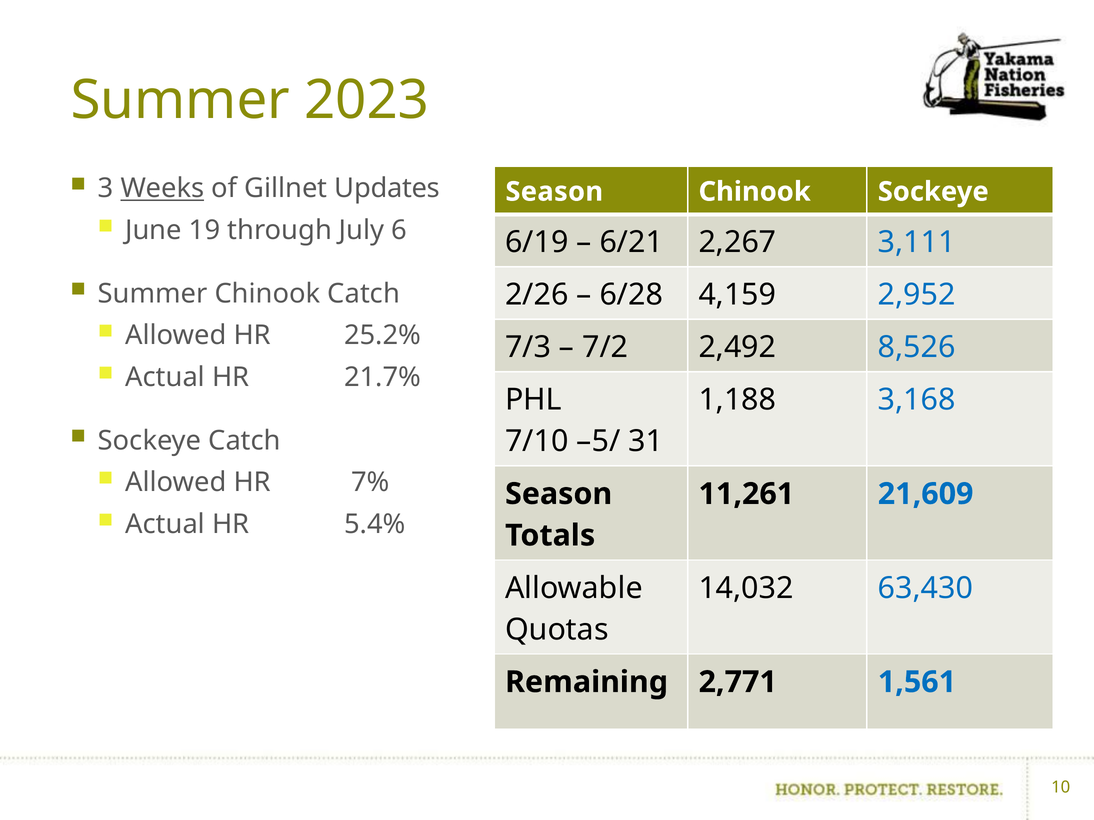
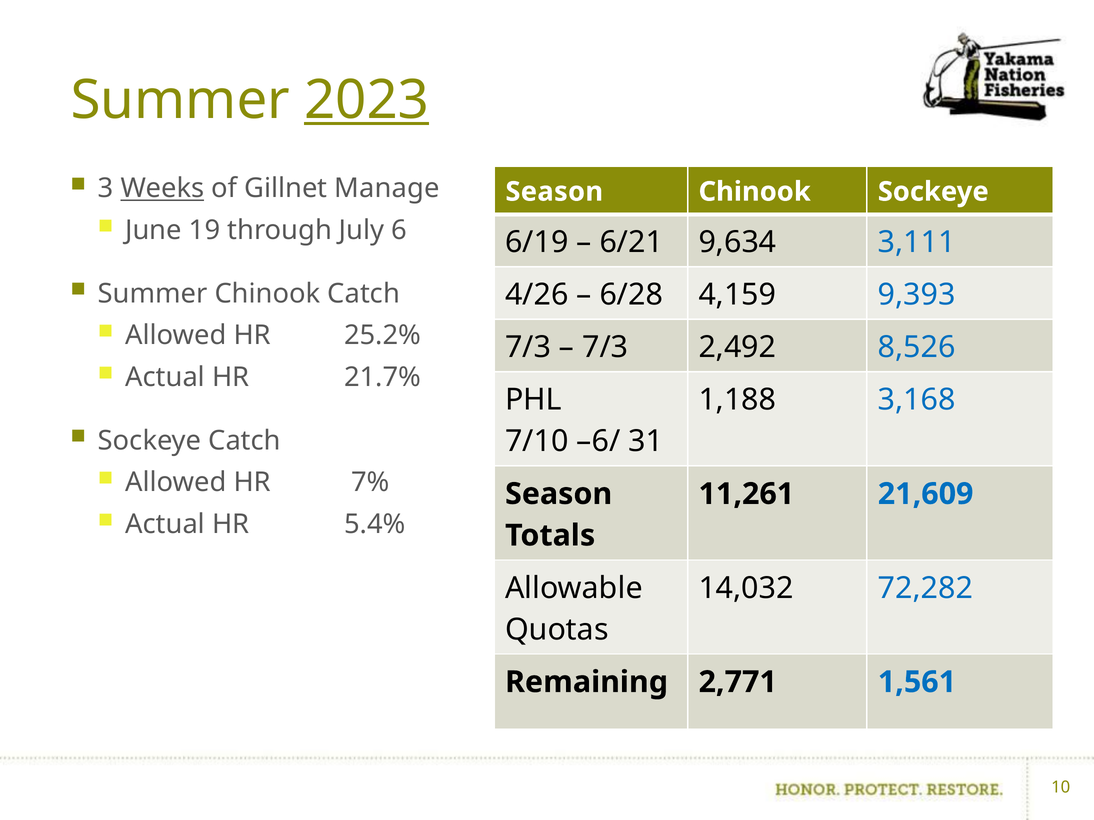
2023 underline: none -> present (367, 100)
Updates: Updates -> Manage (387, 188)
2,267: 2,267 -> 9,634 (737, 242)
2/26: 2/26 -> 4/26 (537, 295)
2,952: 2,952 -> 9,393 (917, 295)
7/2: 7/2 -> 7/3 (605, 348)
–5/: –5/ -> –6/ (598, 442)
63,430: 63,430 -> 72,282 (925, 588)
